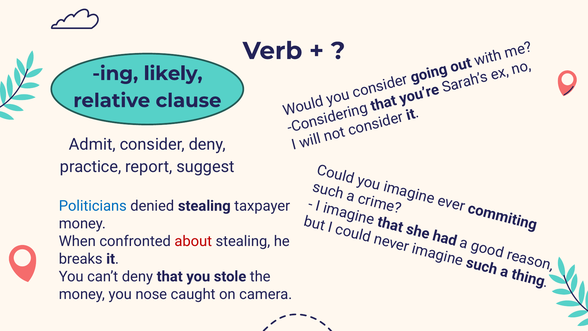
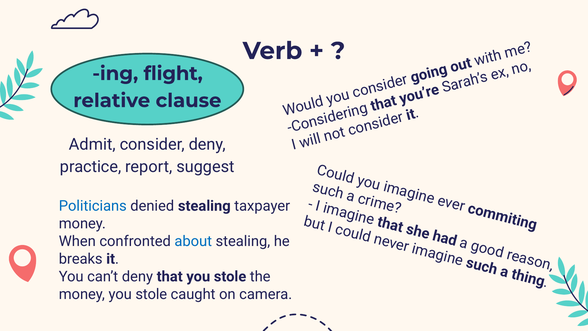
likely: likely -> flight (173, 74)
about colour: red -> blue (193, 241)
money you nose: nose -> stole (151, 294)
